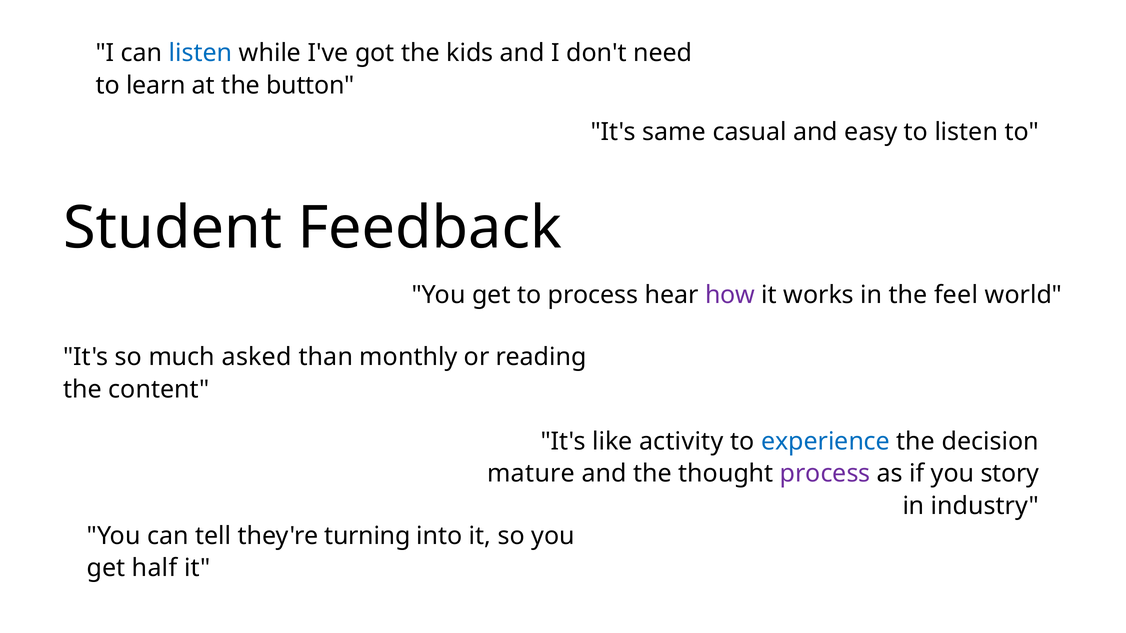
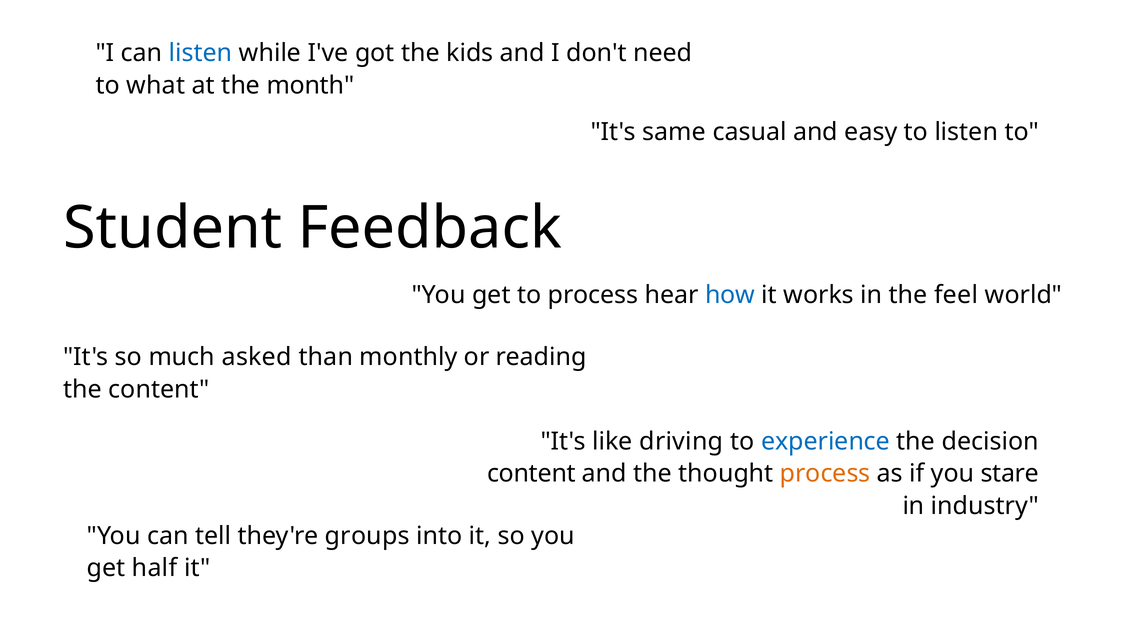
learn: learn -> what (156, 85)
button: button -> month (310, 85)
how colour: purple -> blue (730, 295)
activity: activity -> driving (681, 442)
mature: mature -> content (531, 474)
process colour: purple -> orange (825, 474)
story: story -> stare (1010, 474)
turning: turning -> groups (367, 536)
